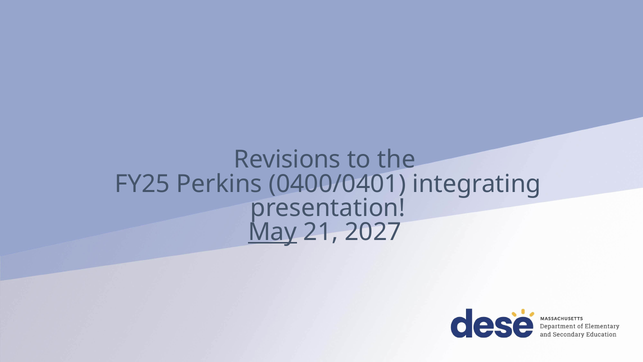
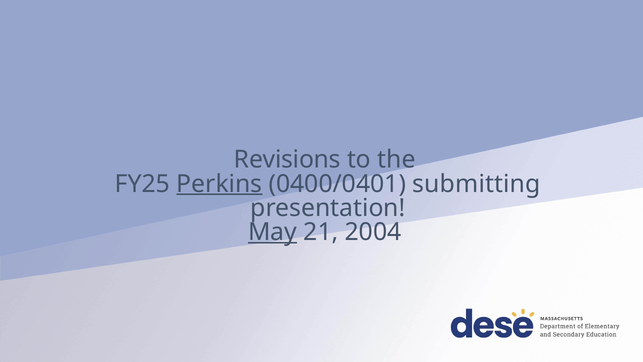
Perkins underline: none -> present (219, 184)
integrating: integrating -> submitting (477, 184)
2027: 2027 -> 2004 (373, 232)
